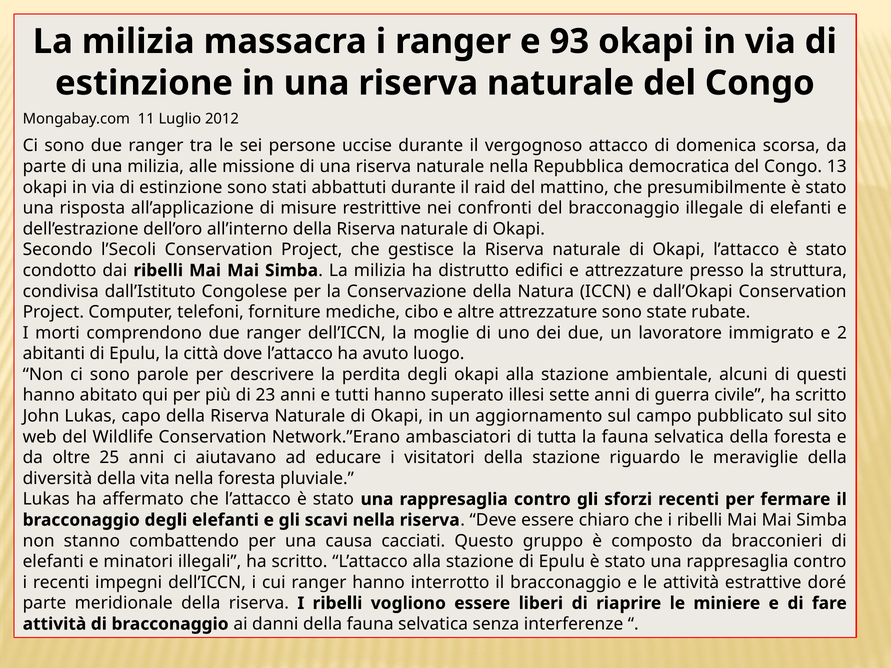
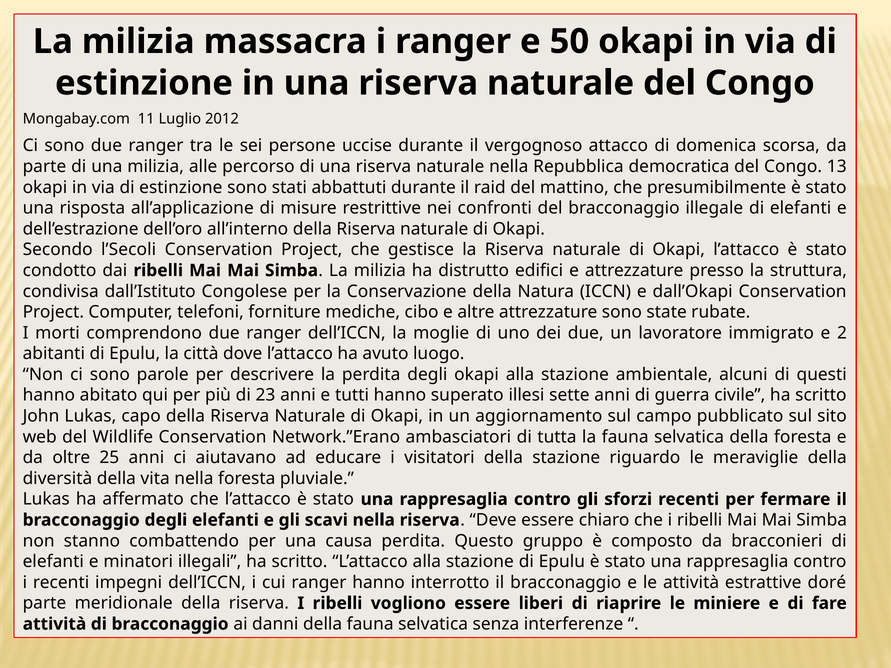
93: 93 -> 50 (569, 41)
missione: missione -> percorso (258, 167)
causa cacciati: cacciati -> perdita (413, 541)
